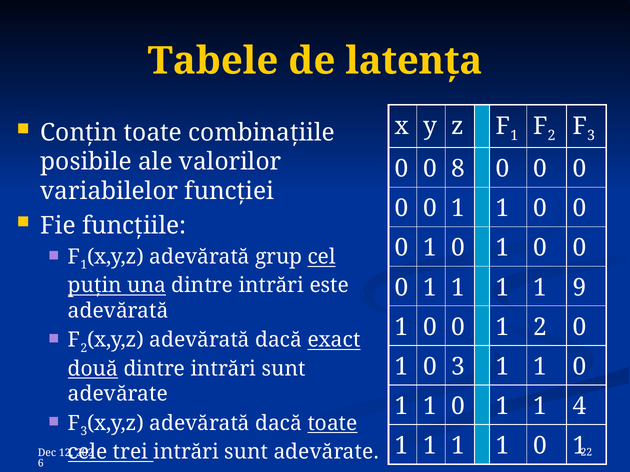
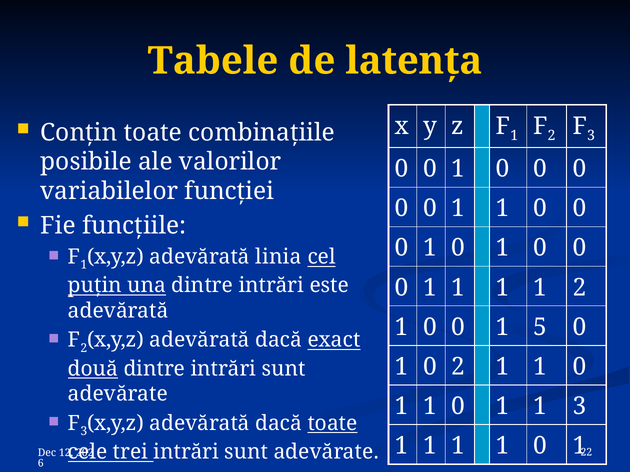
8: 8 -> 1 (458, 169)
grup: grup -> linia (279, 257)
1 9: 9 -> 2 (580, 288)
1 2: 2 -> 5 (540, 327)
0 3: 3 -> 2 (458, 367)
1 4: 4 -> 3 (580, 407)
